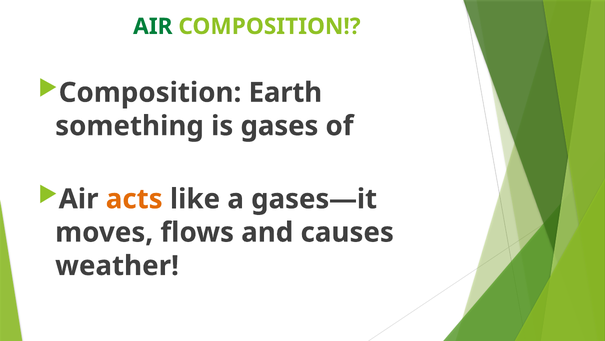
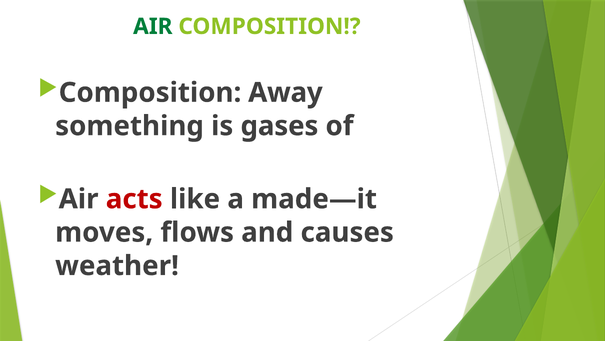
Earth: Earth -> Away (285, 92)
acts colour: orange -> red (134, 199)
gases—it: gases—it -> made—it (314, 199)
